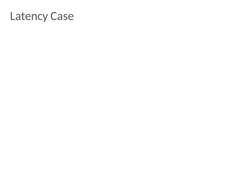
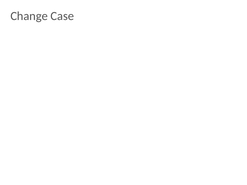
Latency: Latency -> Change (29, 16)
